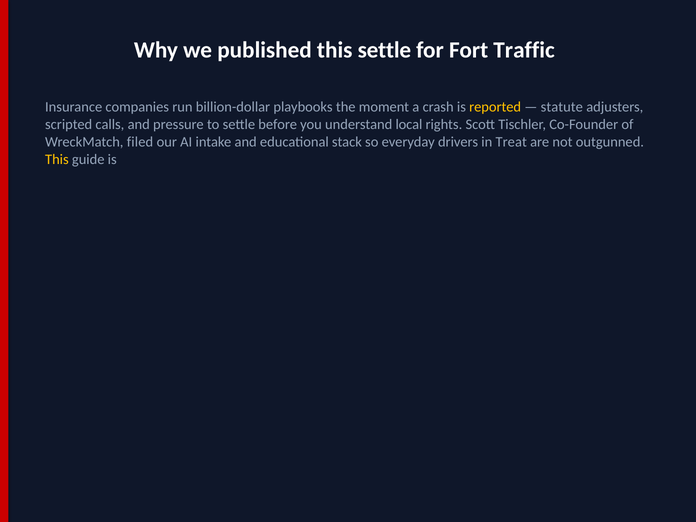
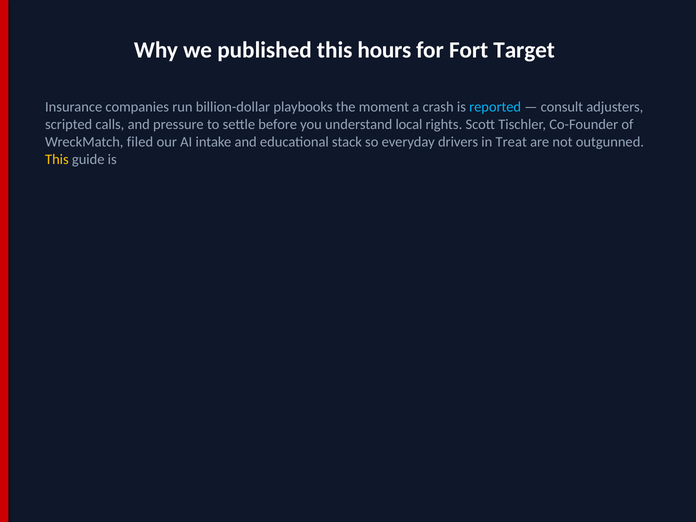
this settle: settle -> hours (384, 50)
Traffic: Traffic -> Target (524, 50)
reported colour: yellow -> light blue (495, 107)
statute: statute -> consult (562, 107)
